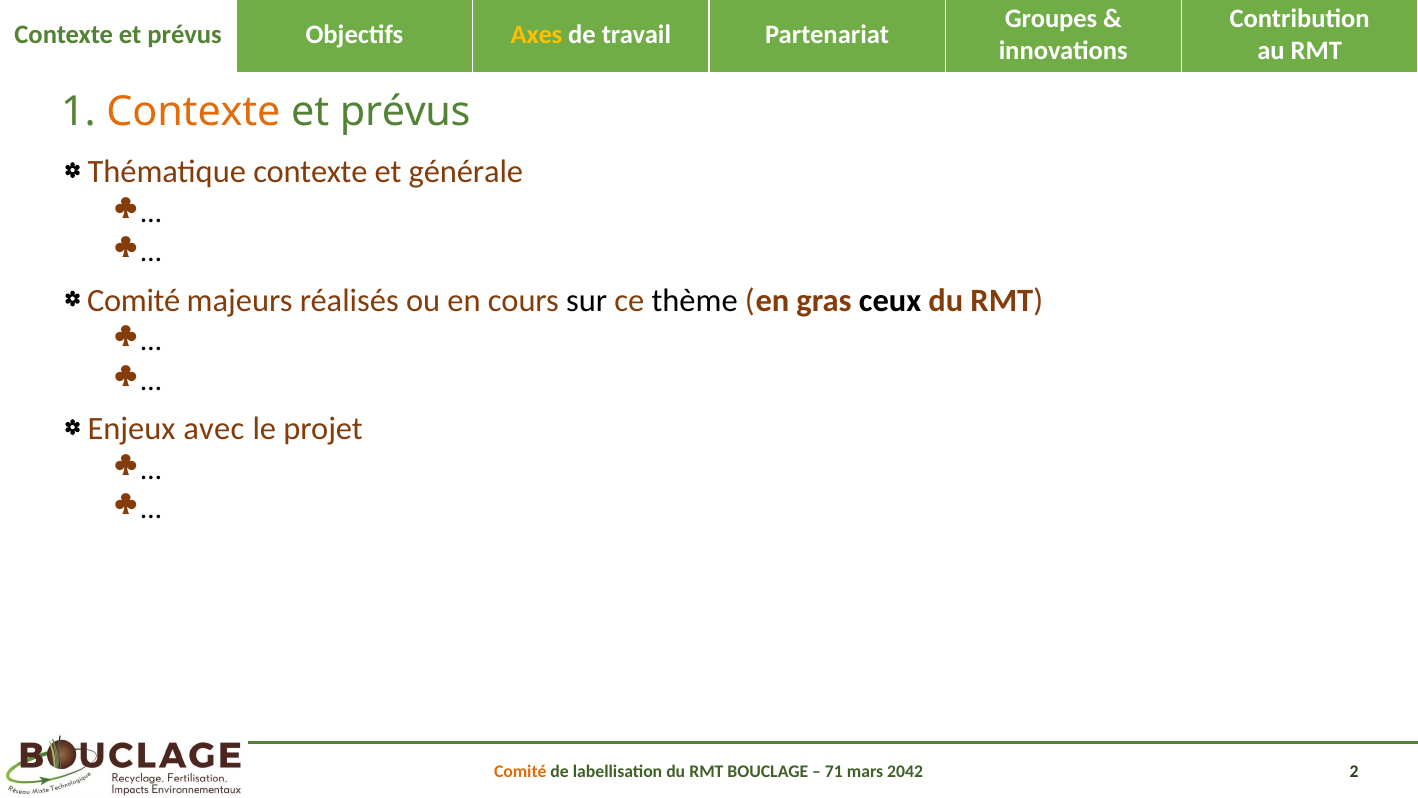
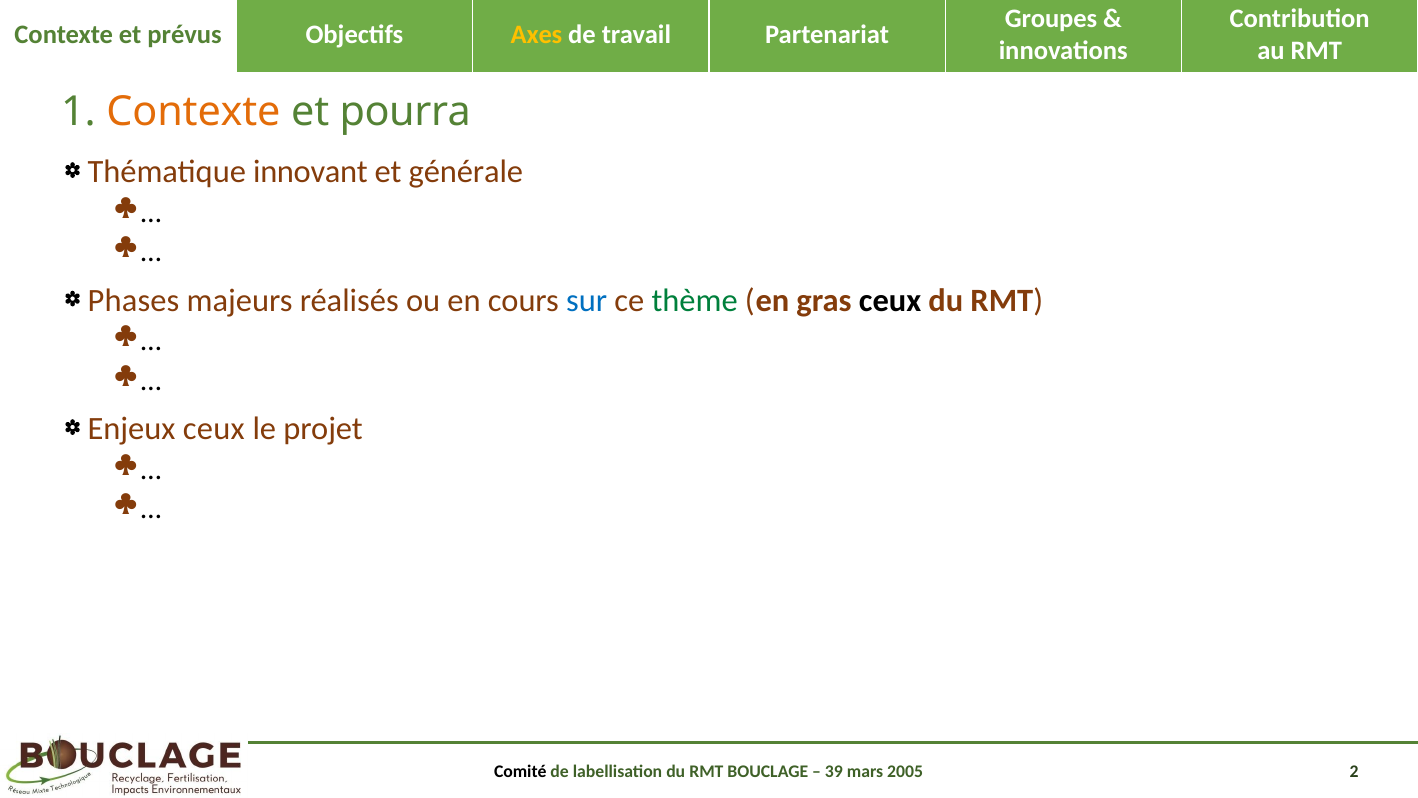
prévus: prévus -> pourra (405, 112)
Thématique contexte: contexte -> innovant (310, 172)
Comité: Comité -> Phases (134, 300)
sur colour: black -> blue (587, 300)
thème colour: black -> green (695, 300)
Enjeux avec: avec -> ceux (214, 429)
Comité colour: orange -> black (520, 771)
71: 71 -> 39 (834, 771)
2042: 2042 -> 2005 (905, 771)
